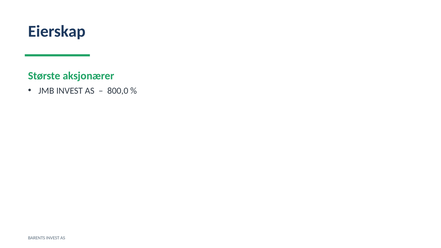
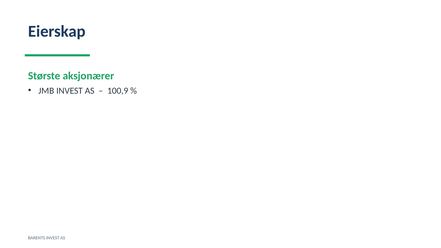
800,0: 800,0 -> 100,9 (118, 91)
